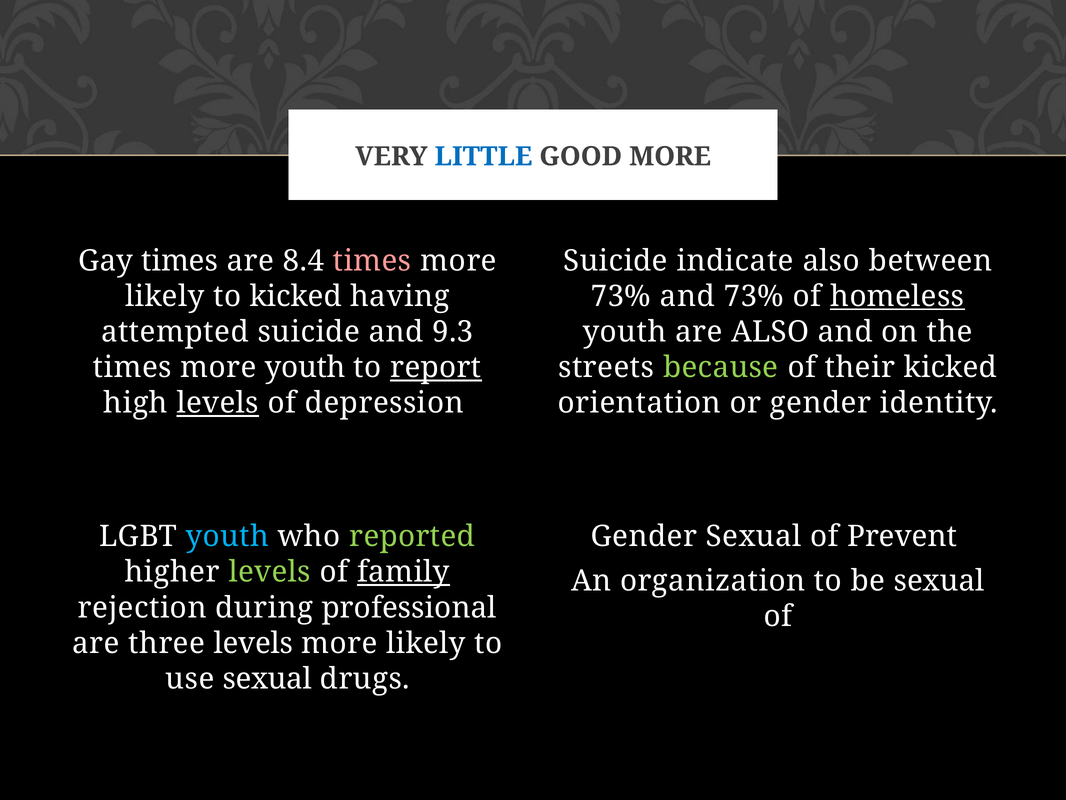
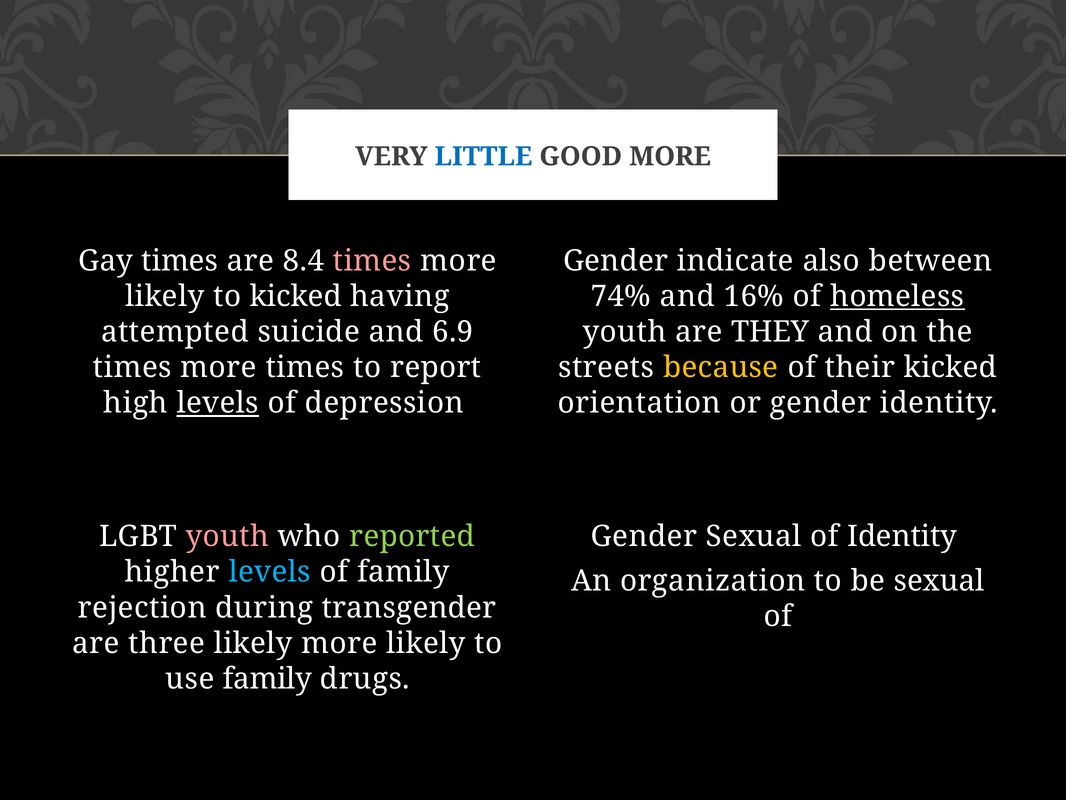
Suicide: Suicide -> Gender (616, 261)
73%: 73% -> 74% (621, 296)
and 73%: 73% -> 16% (754, 296)
9.3: 9.3 -> 6.9 (453, 332)
are ALSO: ALSO -> THEY (770, 332)
more youth: youth -> times (305, 367)
report underline: present -> none (436, 367)
because colour: light green -> yellow (721, 367)
youth colour: light blue -> pink (227, 536)
of Prevent: Prevent -> Identity (902, 536)
levels colour: light green -> light blue (270, 572)
family underline: present -> none (403, 572)
professional: professional -> transgender (409, 607)
three levels: levels -> likely (253, 643)
use sexual: sexual -> family (267, 678)
